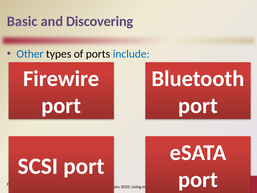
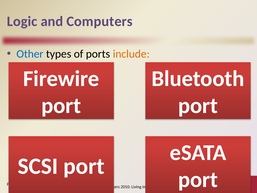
Basic: Basic -> Logic (22, 21)
and Discovering: Discovering -> Computers (100, 21)
include colour: blue -> orange (131, 54)
